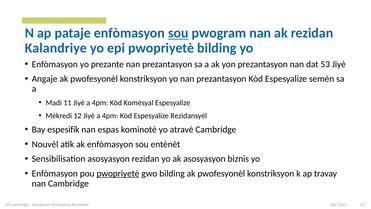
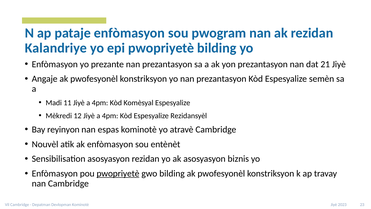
sou underline: present -> none (178, 33)
53: 53 -> 21 (325, 64)
espesifik: espesifik -> reyinyon (63, 129)
